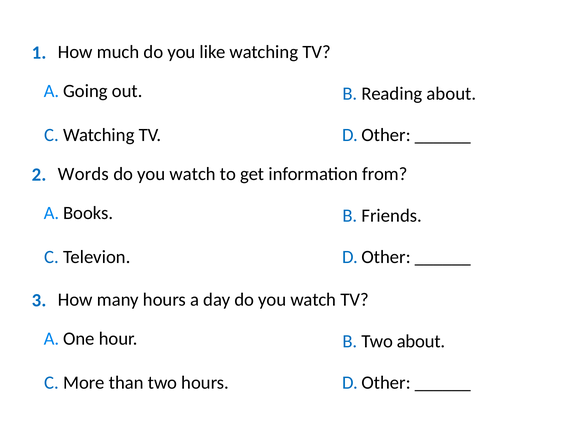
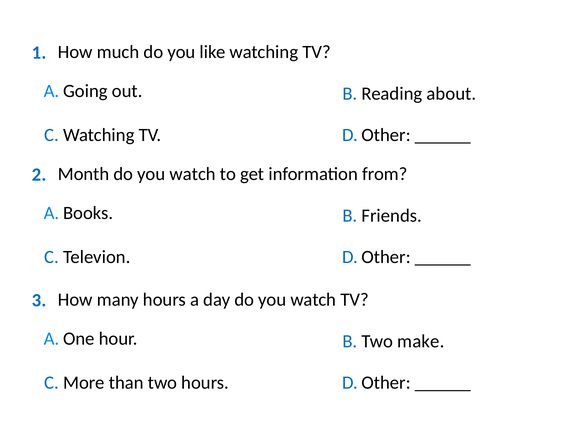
Words: Words -> Month (84, 174)
about: about -> make (421, 341)
